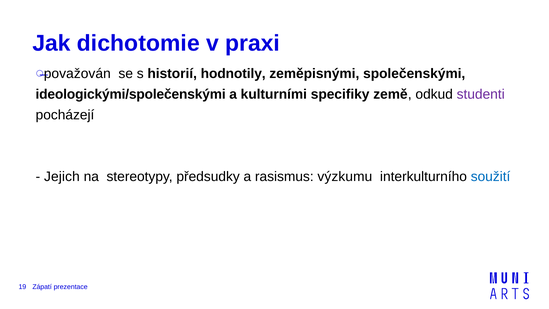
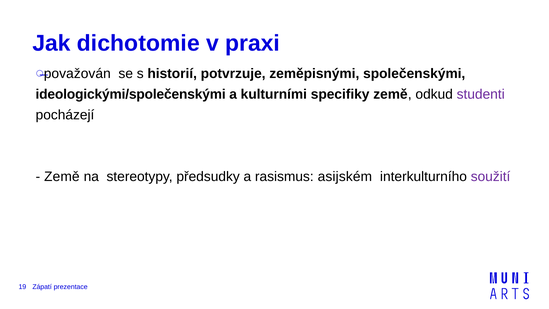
hodnotily: hodnotily -> potvrzuje (233, 74)
Jejich: Jejich -> Země (62, 176)
výzkumu: výzkumu -> asijském (345, 176)
soužití colour: blue -> purple (491, 176)
